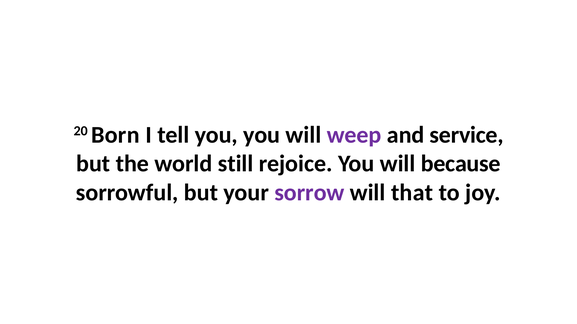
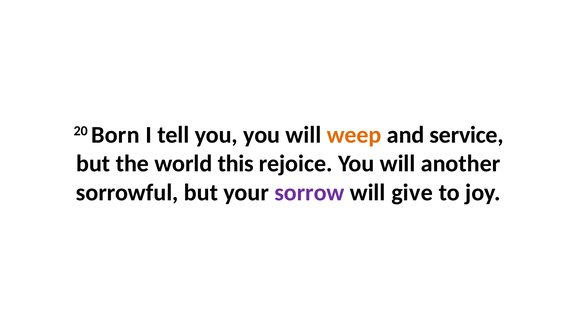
weep colour: purple -> orange (354, 135)
still: still -> this (236, 164)
because: because -> another (461, 164)
that: that -> give (412, 193)
